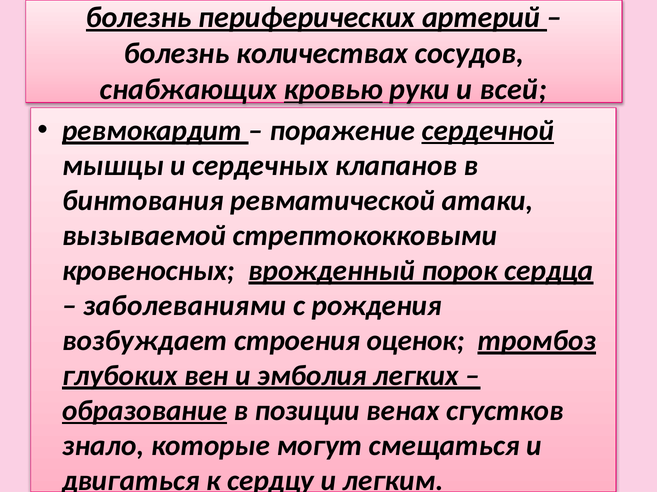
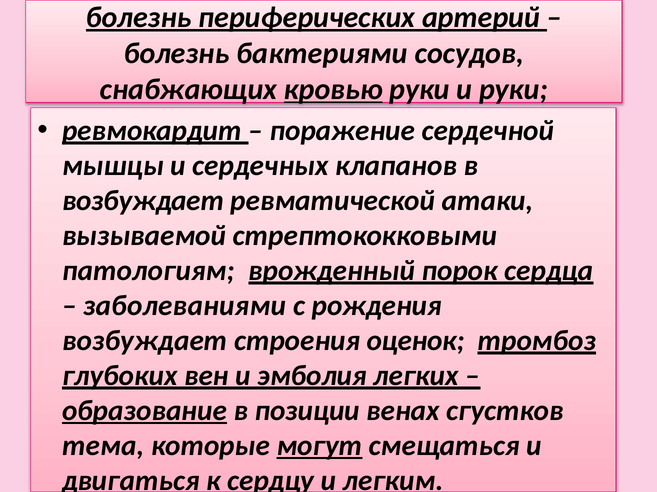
количествах: количествах -> бактериями (322, 53)
и всей: всей -> руки (513, 89)
сердечной underline: present -> none (488, 131)
бинтования: бинтования -> возбуждает (143, 201)
кровеносных: кровеносных -> патологиям (148, 271)
знало: знало -> тема (103, 446)
могут underline: none -> present (319, 446)
